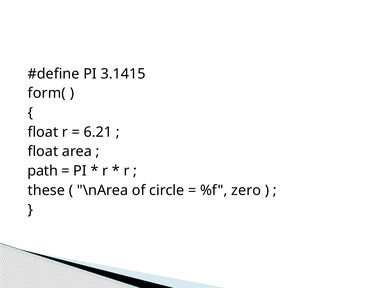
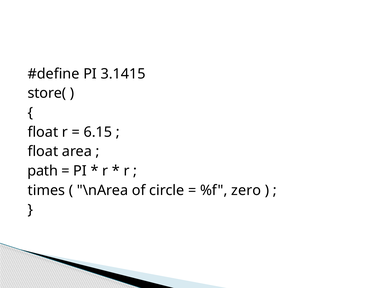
form(: form( -> store( (47, 93)
6.21: 6.21 -> 6.15 (98, 132)
these: these -> times (46, 190)
